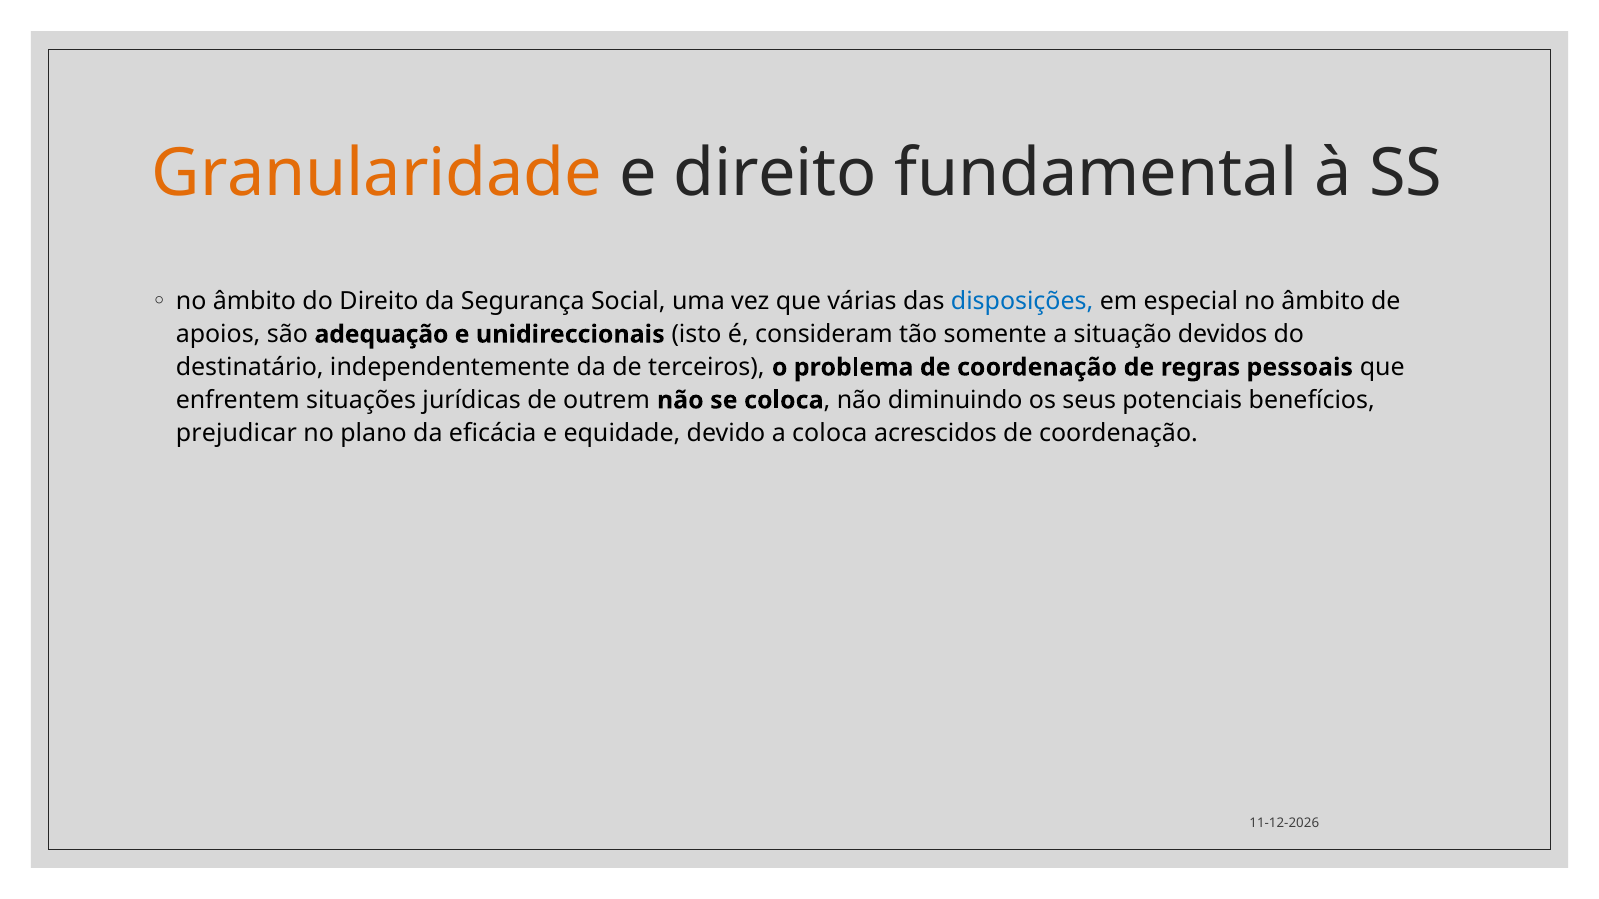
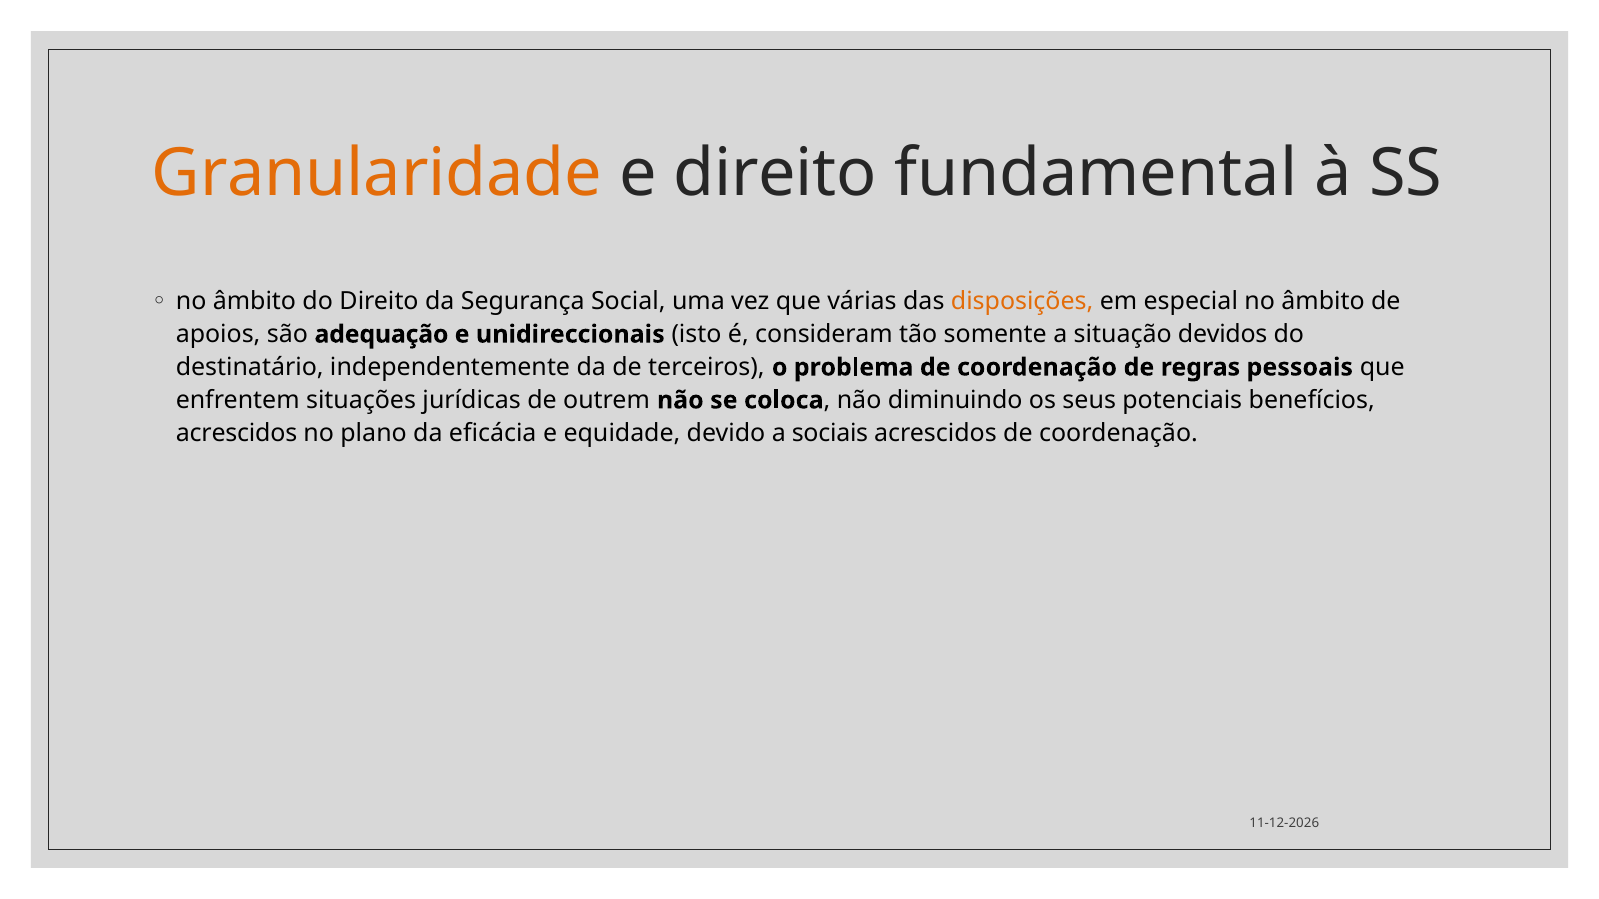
disposições colour: blue -> orange (1022, 302)
prejudicar: prejudicar -> acrescidos (237, 433)
a coloca: coloca -> sociais (830, 433)
